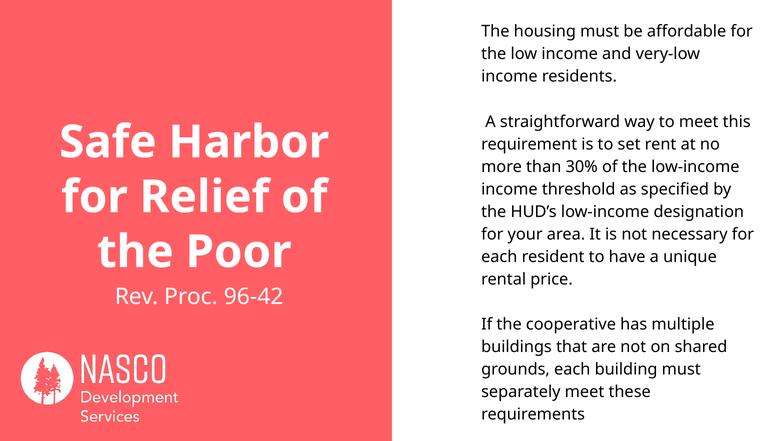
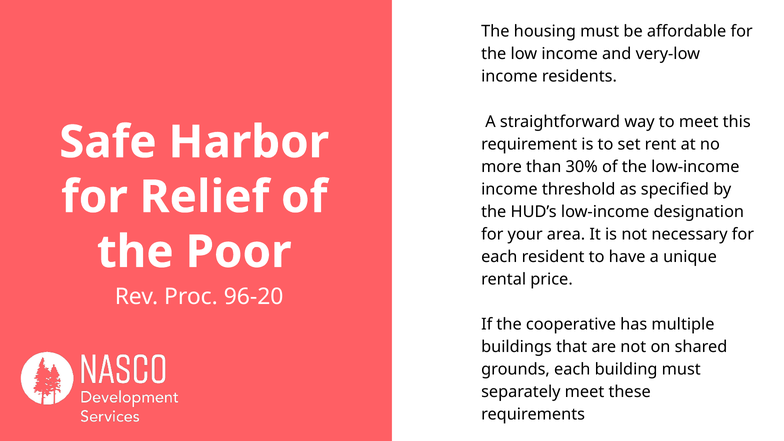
96-42: 96-42 -> 96-20 (254, 297)
